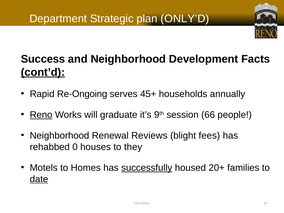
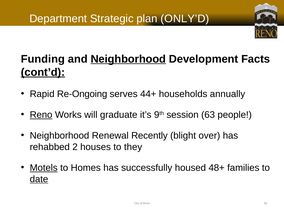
Success: Success -> Funding (43, 59)
Neighborhood underline: none -> present (128, 59)
45+: 45+ -> 44+ (148, 94)
66: 66 -> 63 (208, 115)
Reviews: Reviews -> Recently (149, 136)
fees: fees -> over (209, 136)
0: 0 -> 2 (75, 147)
Motels underline: none -> present (44, 168)
successfully underline: present -> none (147, 168)
20+: 20+ -> 48+ (217, 168)
